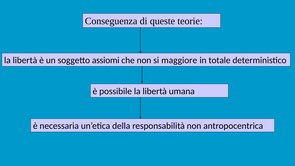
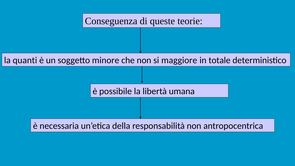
libertà: libertà -> quanti (25, 60)
assiomi: assiomi -> minore (106, 60)
